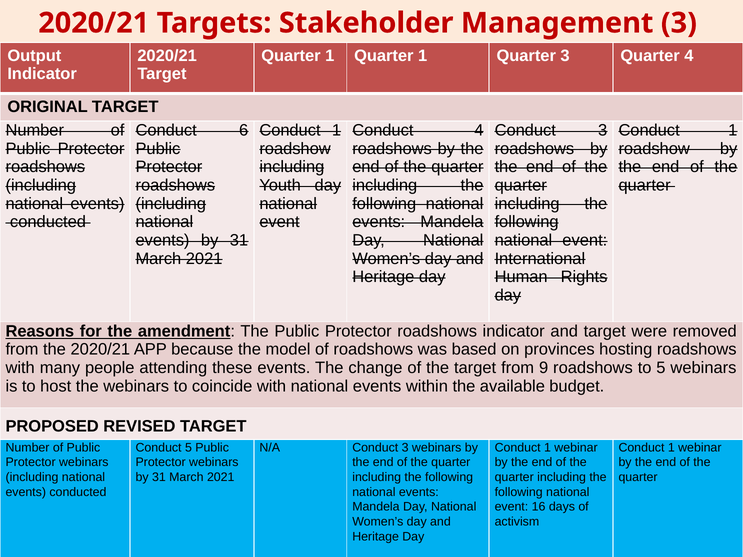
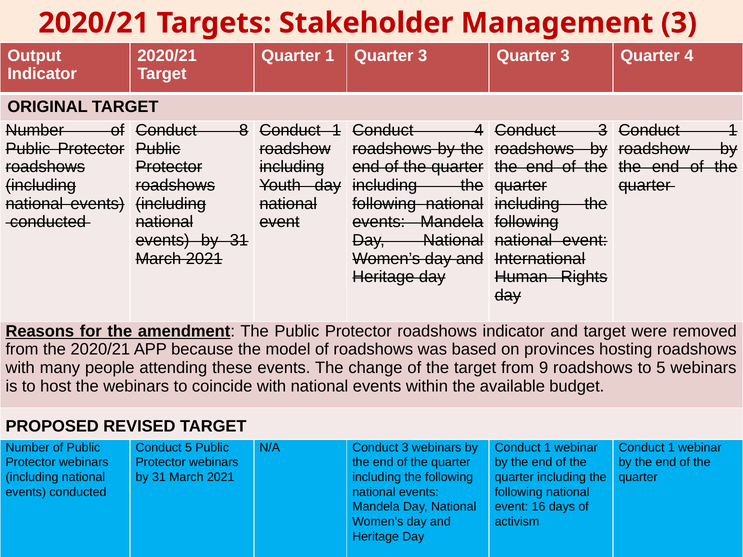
1 Quarter 1: 1 -> 3 (423, 56)
6: 6 -> 8 (244, 130)
